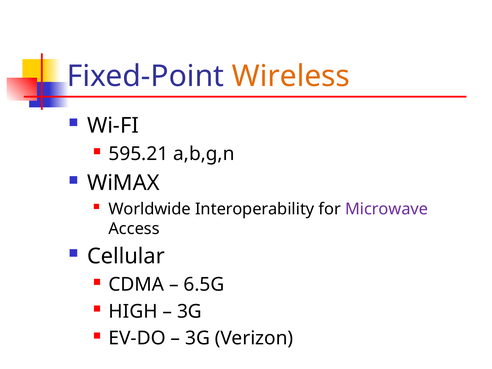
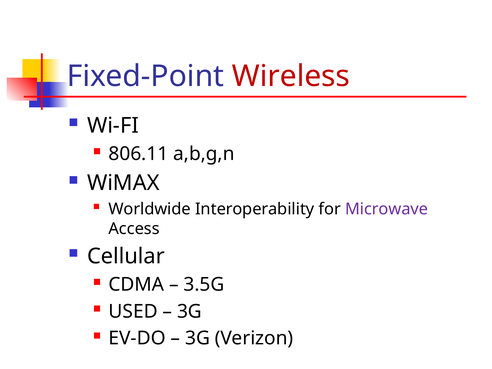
Wireless colour: orange -> red (291, 76)
595.21: 595.21 -> 806.11 (138, 154)
6.5G: 6.5G -> 3.5G (204, 285)
HIGH: HIGH -> USED (133, 311)
